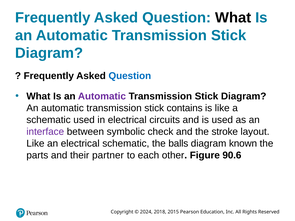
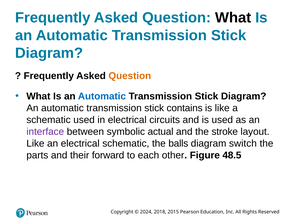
Question colour: blue -> orange (130, 76)
Automatic colour: purple -> blue (102, 96)
check: check -> actual (161, 132)
known: known -> switch (243, 144)
partner: partner -> forward (108, 155)
90.6: 90.6 -> 48.5 (232, 155)
